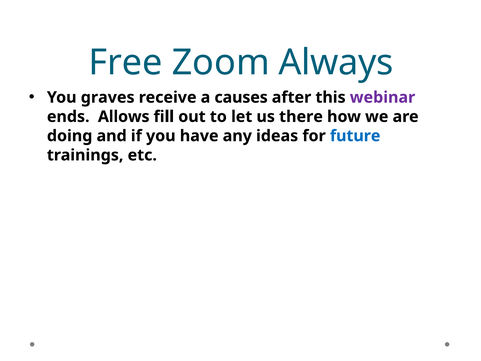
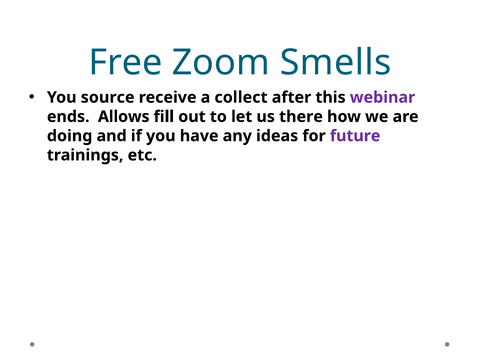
Always: Always -> Smells (336, 63)
graves: graves -> source (108, 97)
causes: causes -> collect (241, 97)
future colour: blue -> purple (355, 136)
